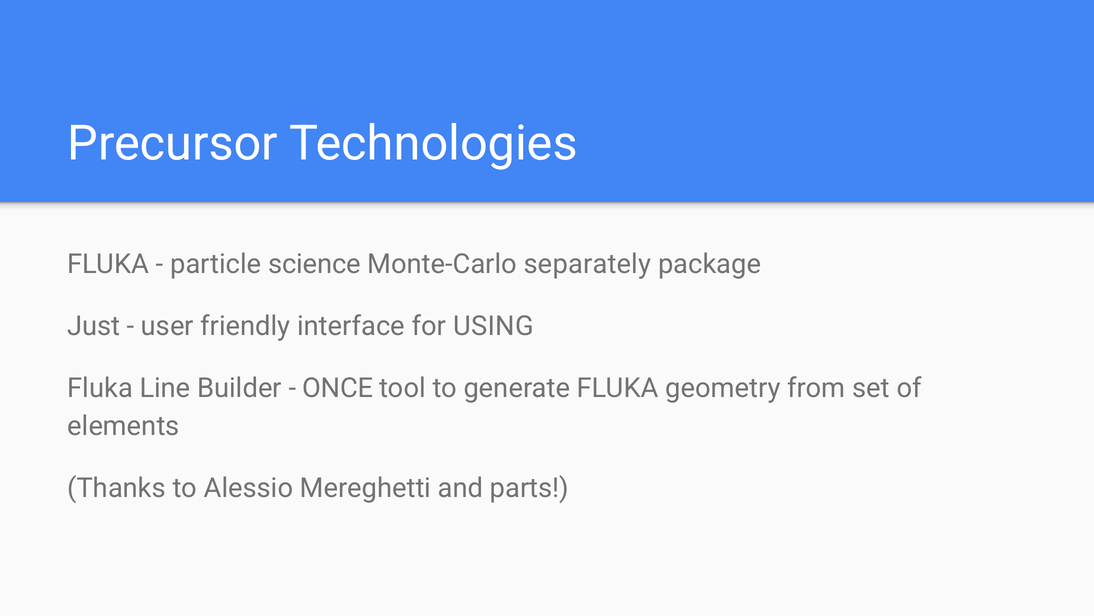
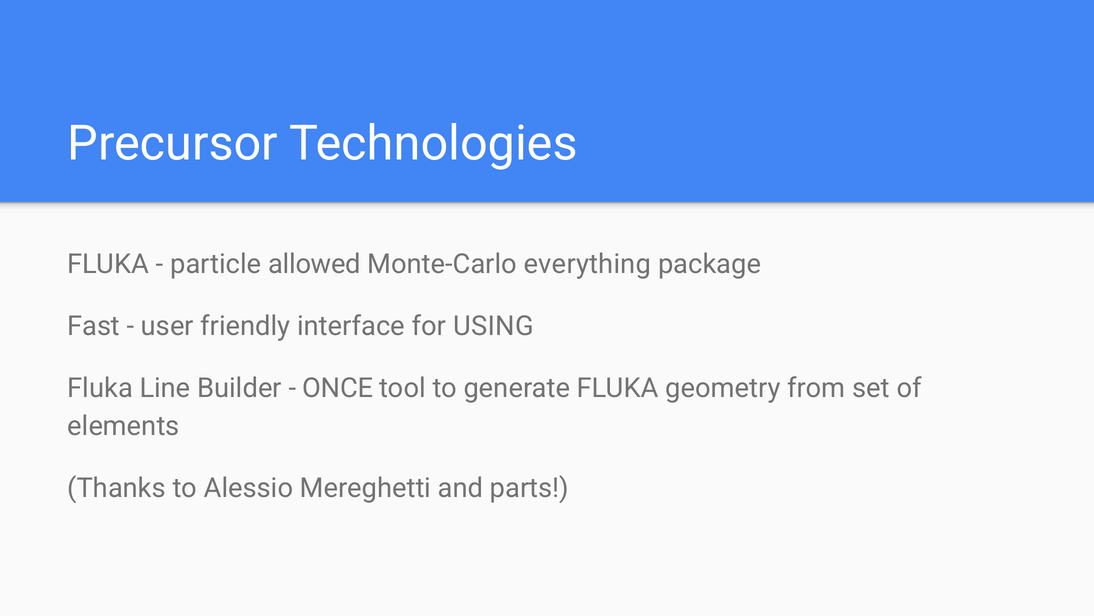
science: science -> allowed (314, 264)
separately: separately -> everything (587, 264)
Just: Just -> Fast (94, 326)
